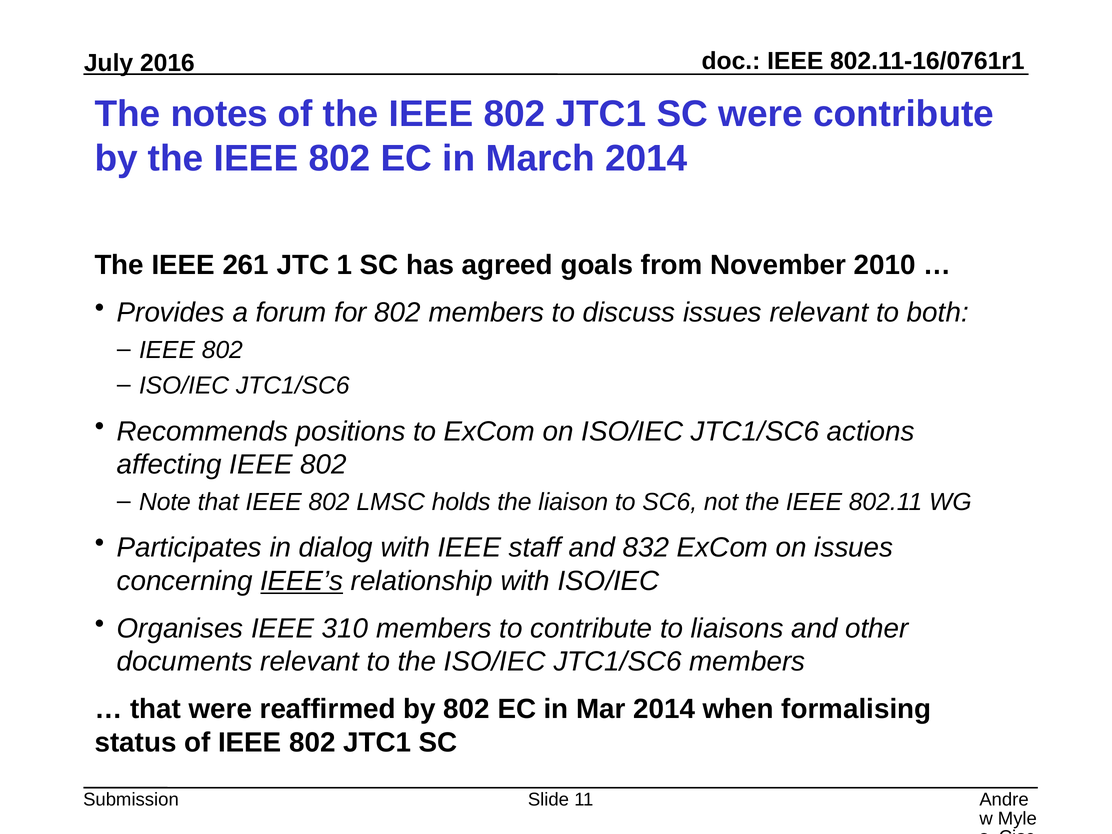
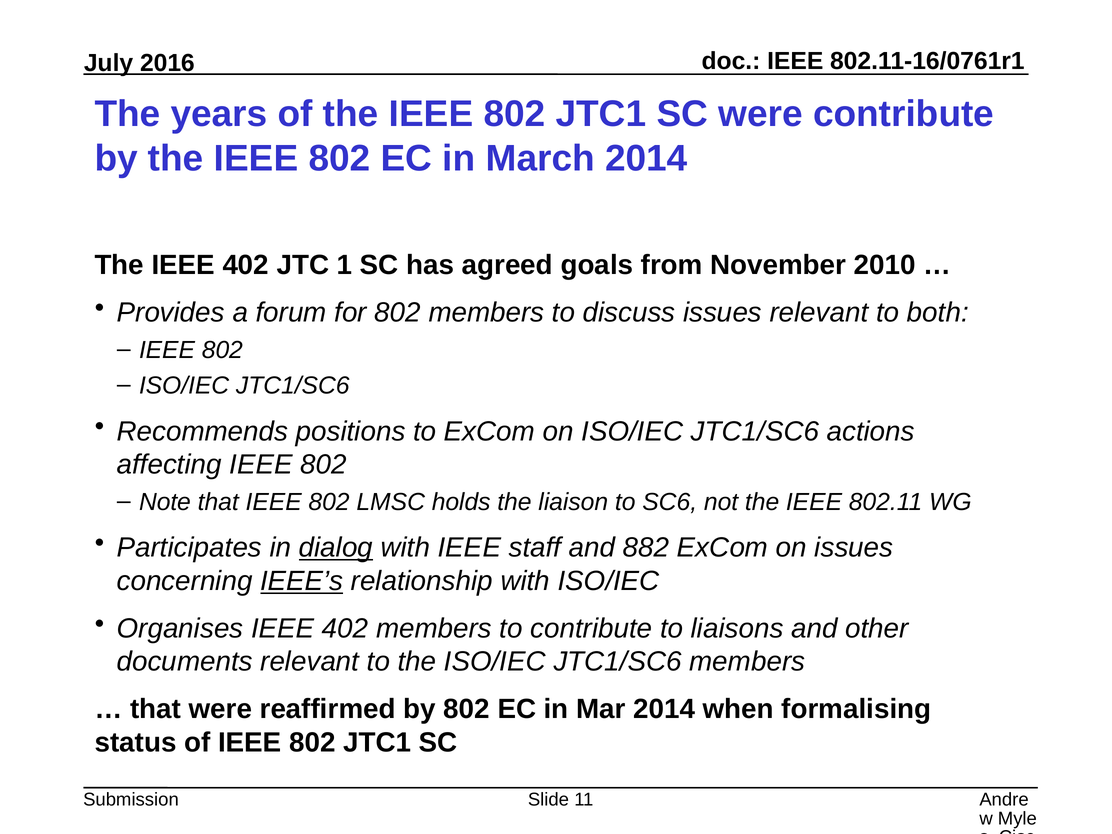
notes: notes -> years (219, 114)
The IEEE 261: 261 -> 402 (246, 265)
dialog underline: none -> present (336, 548)
832: 832 -> 882 (646, 548)
Organises IEEE 310: 310 -> 402 (345, 628)
